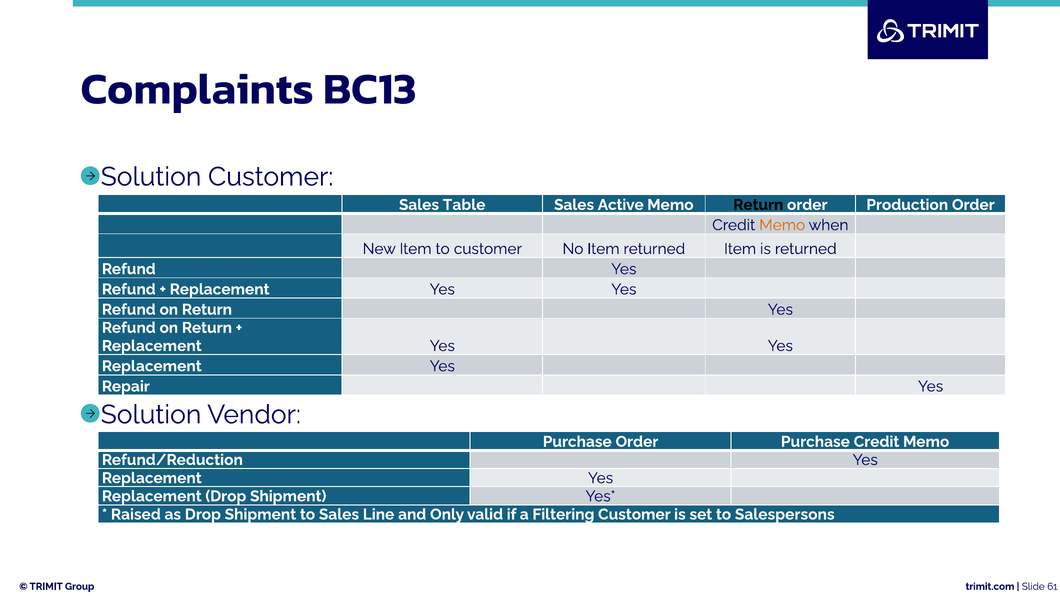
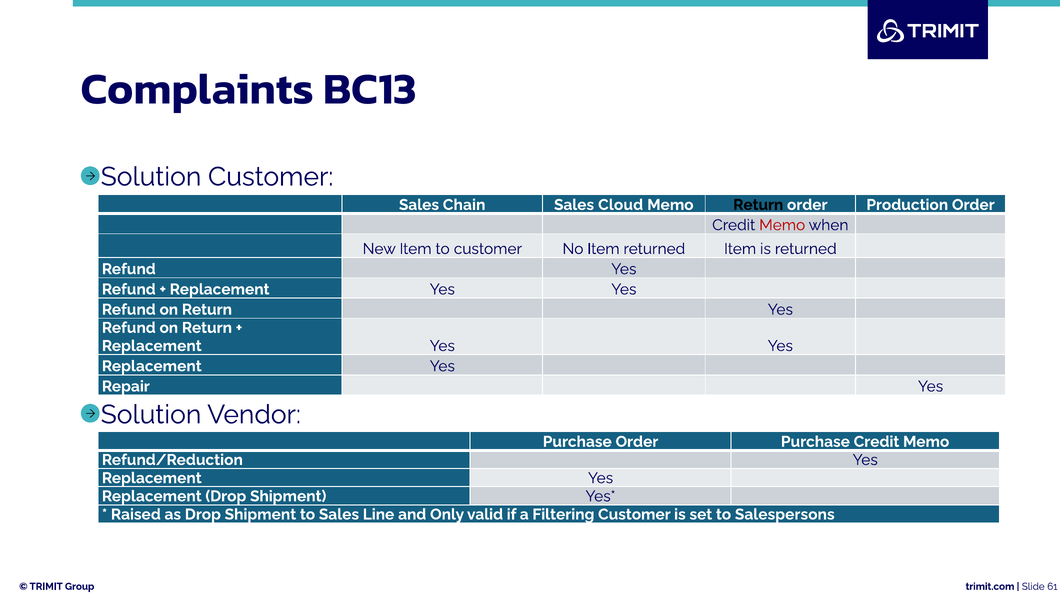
Table: Table -> Chain (464, 205)
Active: Active -> Cloud (621, 205)
Memo colour: orange -> red (782, 225)
